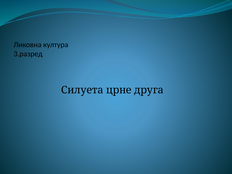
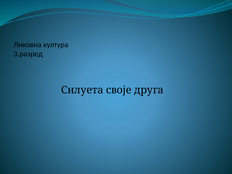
црне: црне -> своје (119, 90)
